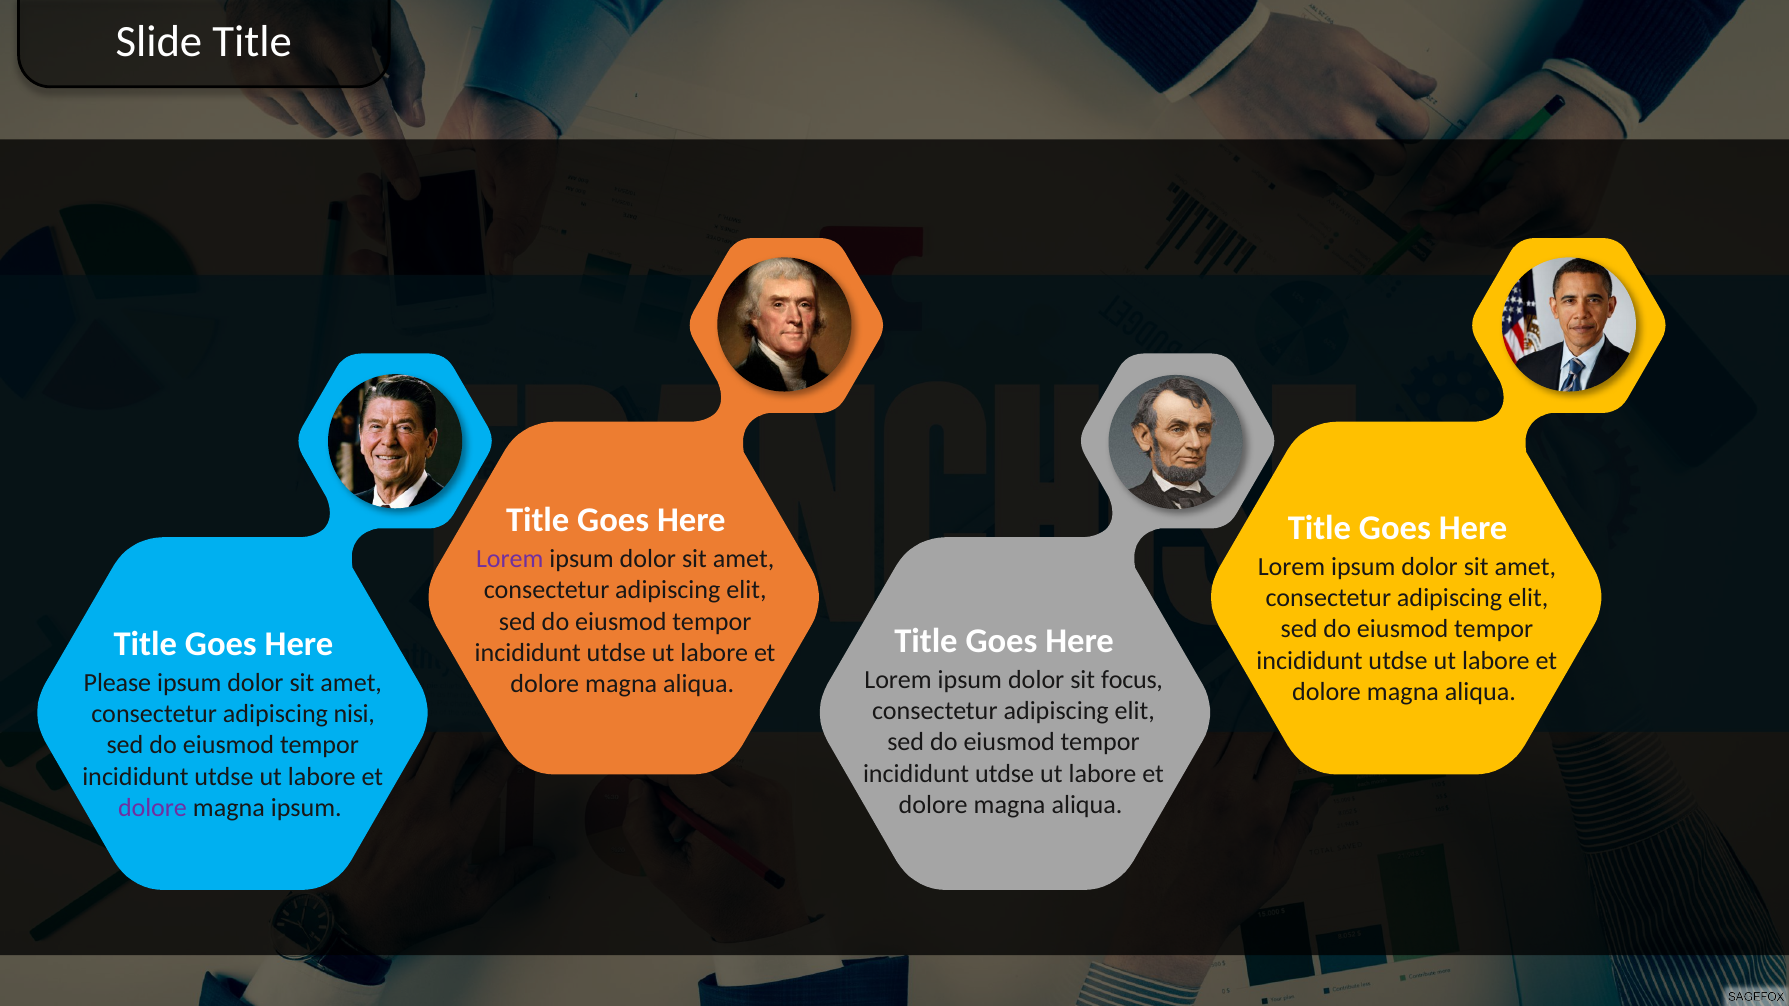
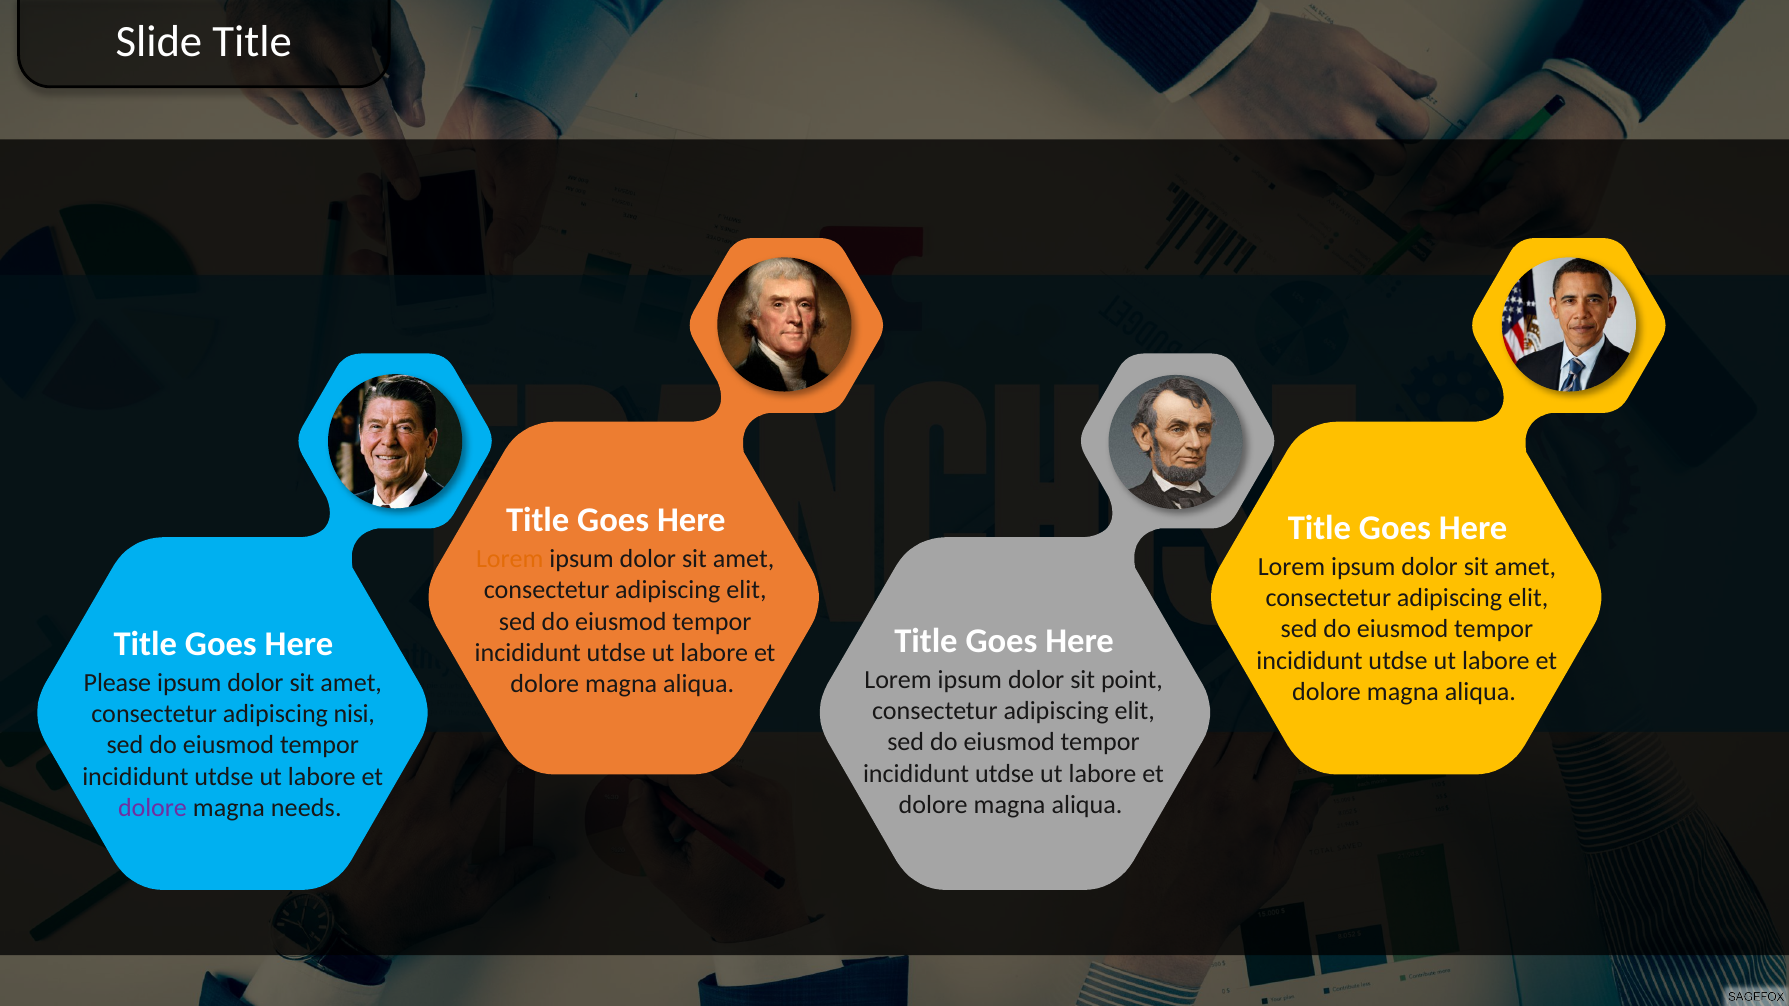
Lorem colour: purple -> orange (510, 559)
focus: focus -> point (1132, 680)
magna ipsum: ipsum -> needs (306, 808)
